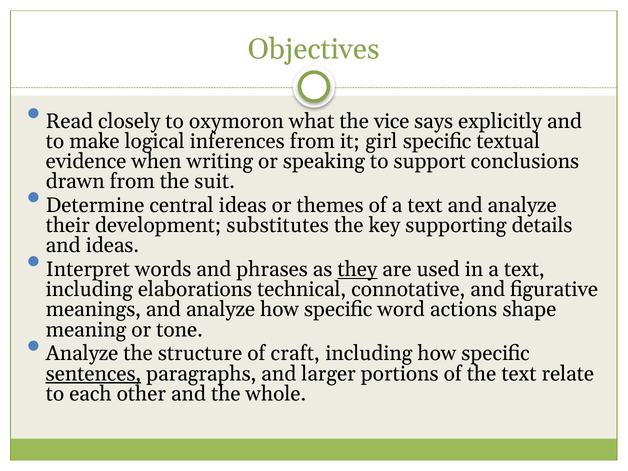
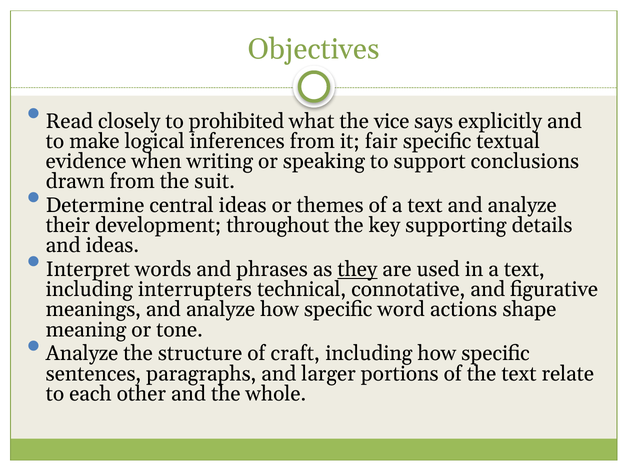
oxymoron: oxymoron -> prohibited (237, 121)
girl: girl -> fair (381, 141)
substitutes: substitutes -> throughout (278, 225)
elaborations: elaborations -> interrupters (195, 289)
sentences underline: present -> none (93, 374)
